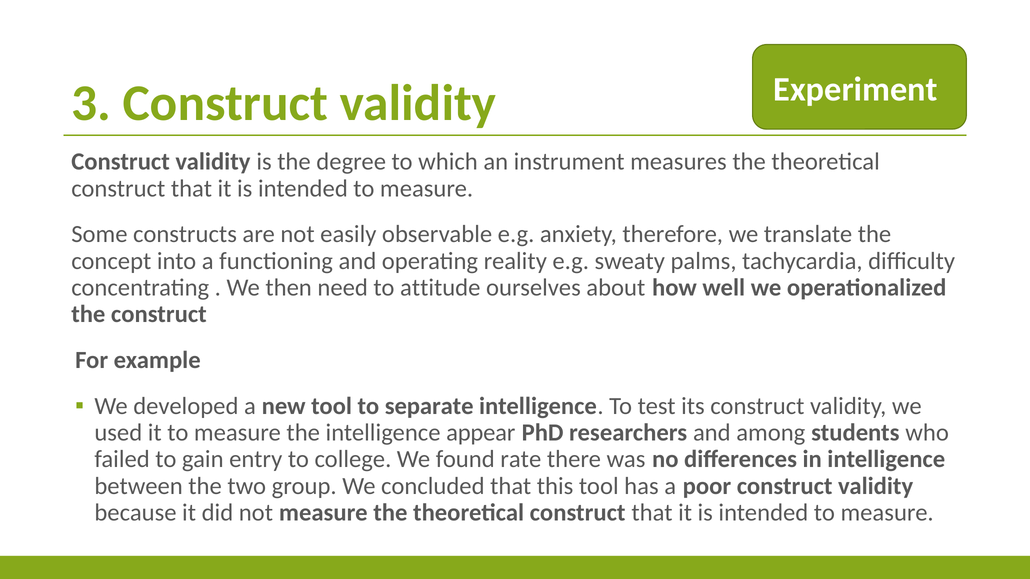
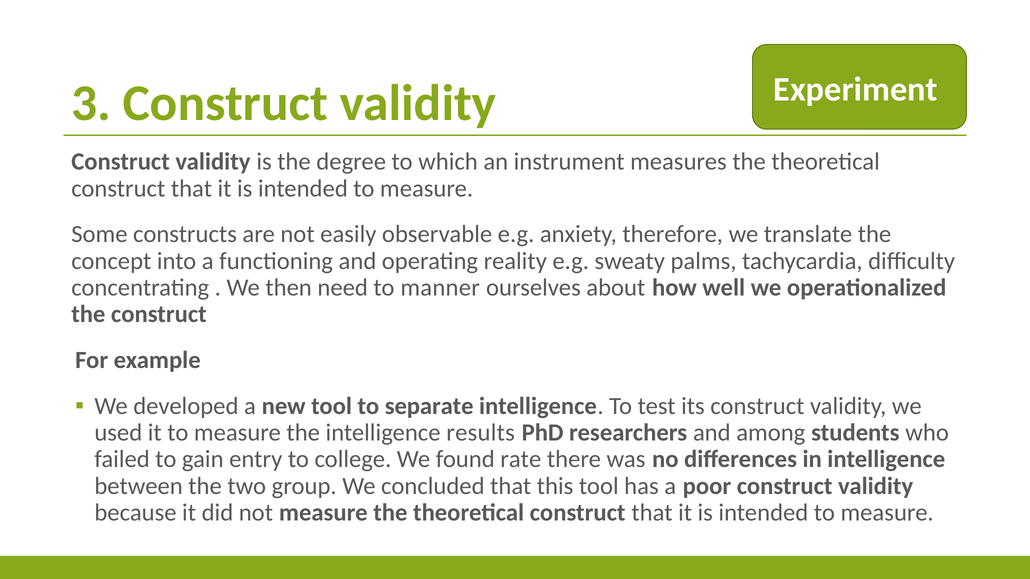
attitude: attitude -> manner (440, 288)
appear: appear -> results (481, 433)
